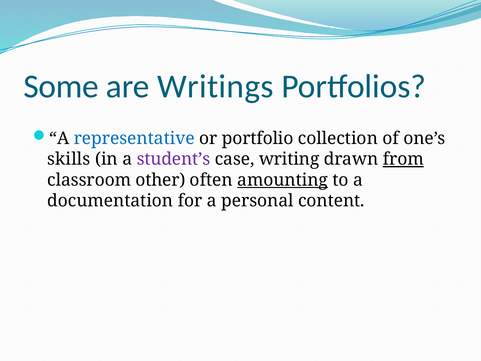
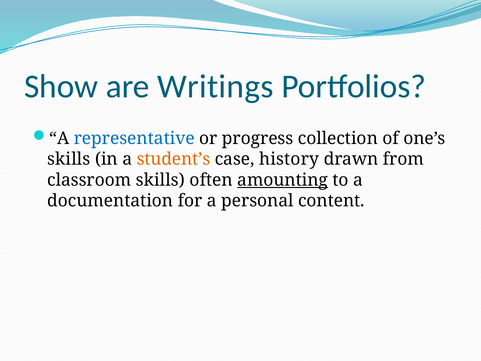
Some: Some -> Show (61, 86)
portfolio: portfolio -> progress (258, 138)
student’s colour: purple -> orange (173, 159)
writing: writing -> history (289, 159)
from underline: present -> none (403, 159)
classroom other: other -> skills (160, 180)
